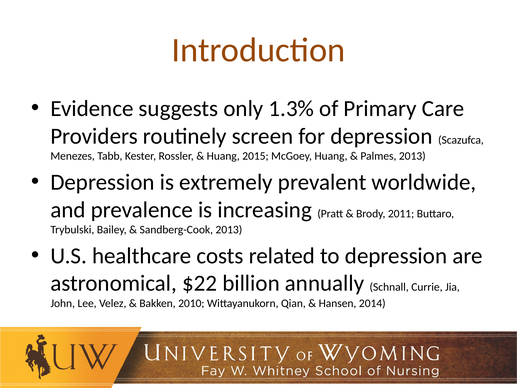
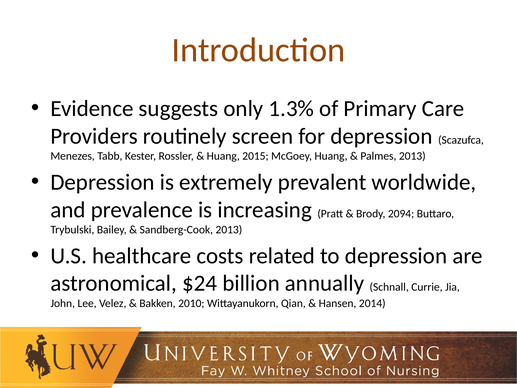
2011: 2011 -> 2094 (401, 213)
$22: $22 -> $24 (200, 283)
